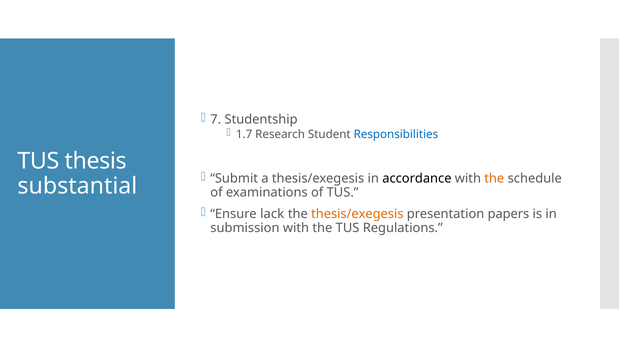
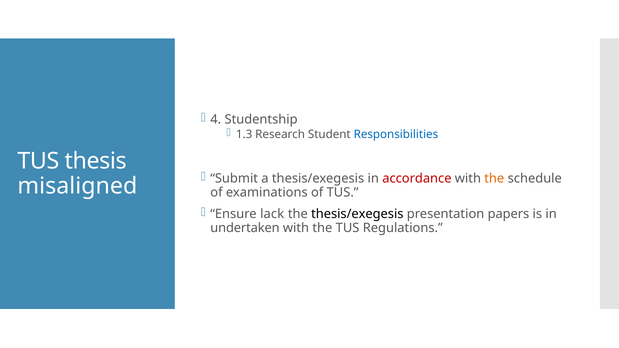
7: 7 -> 4 (216, 119)
1.7: 1.7 -> 1.3 (244, 134)
accordance colour: black -> red (417, 179)
substantial: substantial -> misaligned (77, 186)
thesis/exegesis colour: orange -> black (357, 214)
submission: submission -> undertaken (245, 228)
